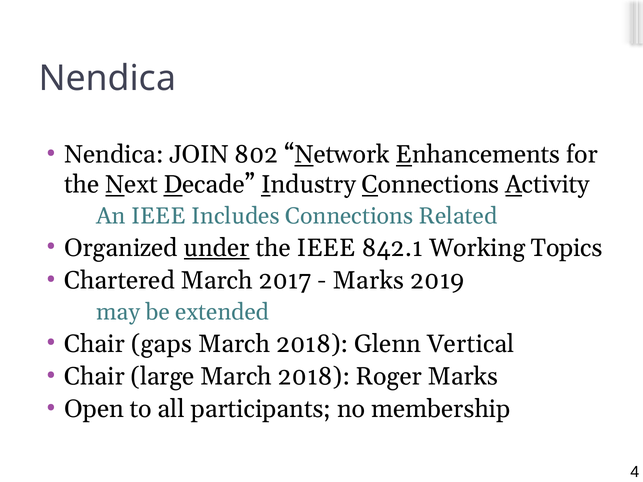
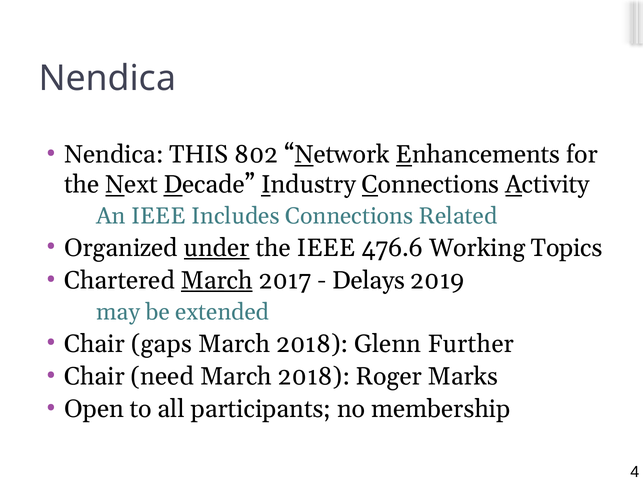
JOIN: JOIN -> THIS (199, 155)
842.1: 842.1 -> 476.6 (392, 248)
March underline: none -> present (217, 281)
Marks: Marks -> Delays (369, 281)
Vertical: Vertical -> Further (471, 344)
large: large -> need (162, 377)
